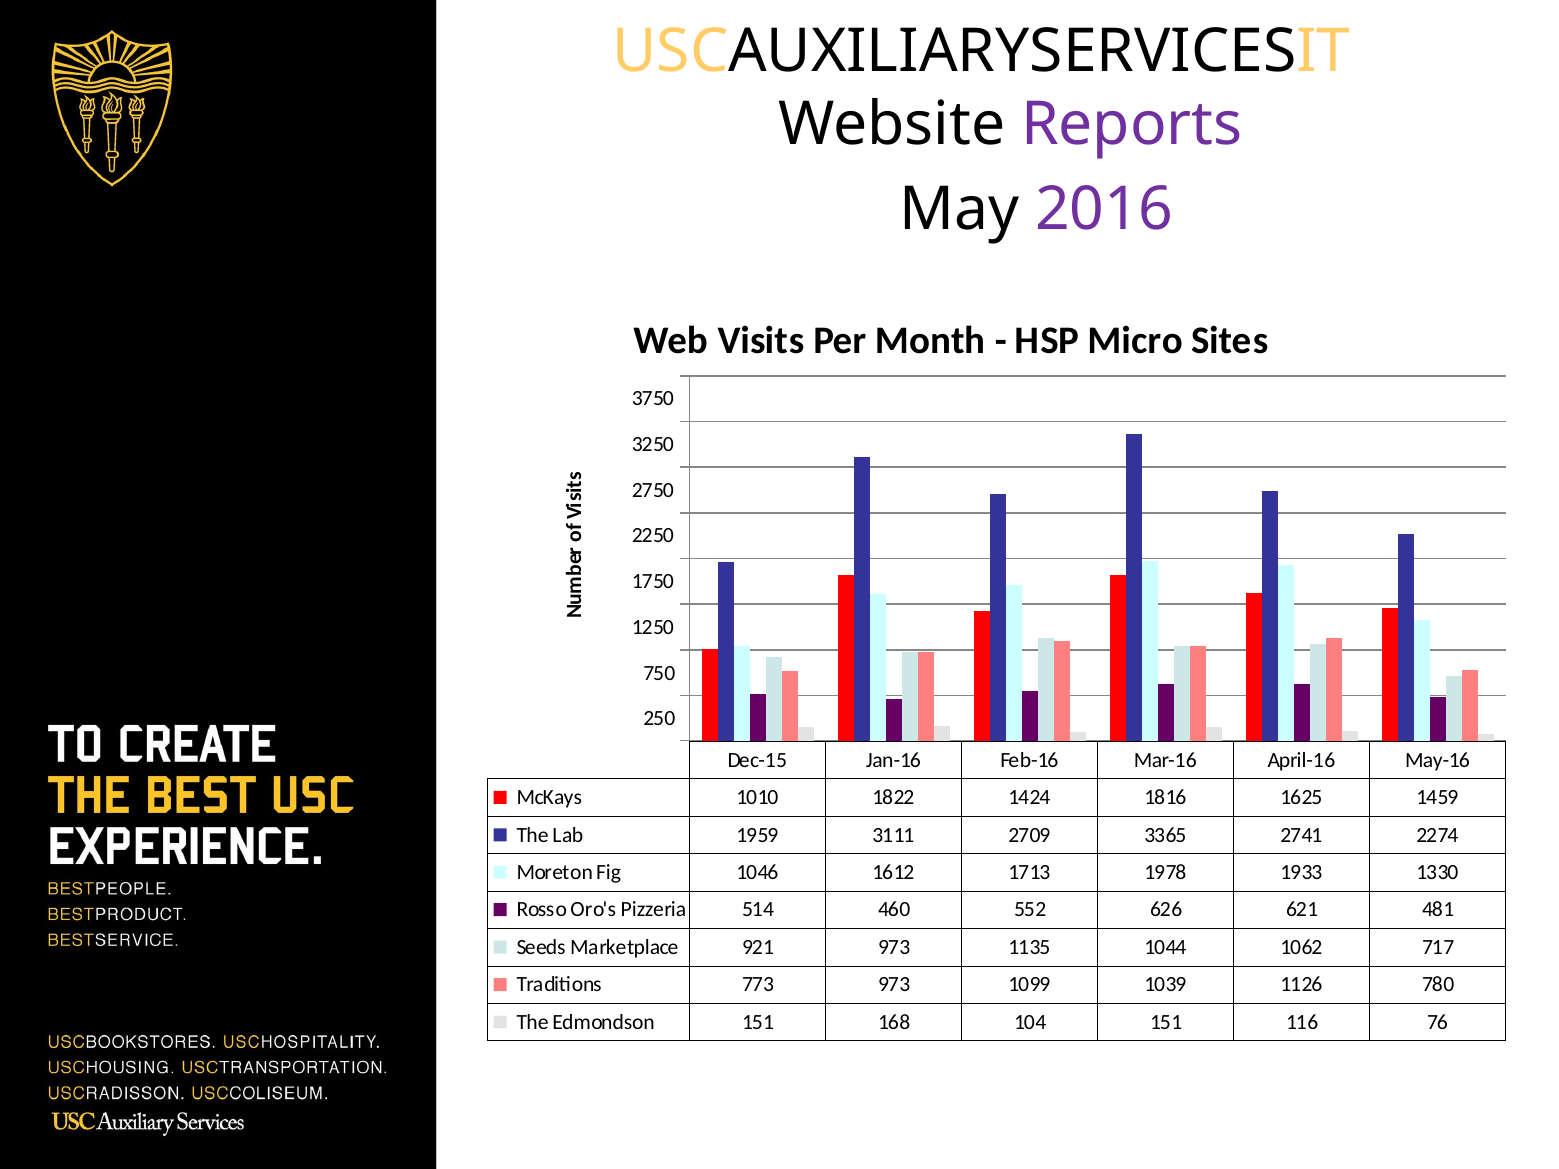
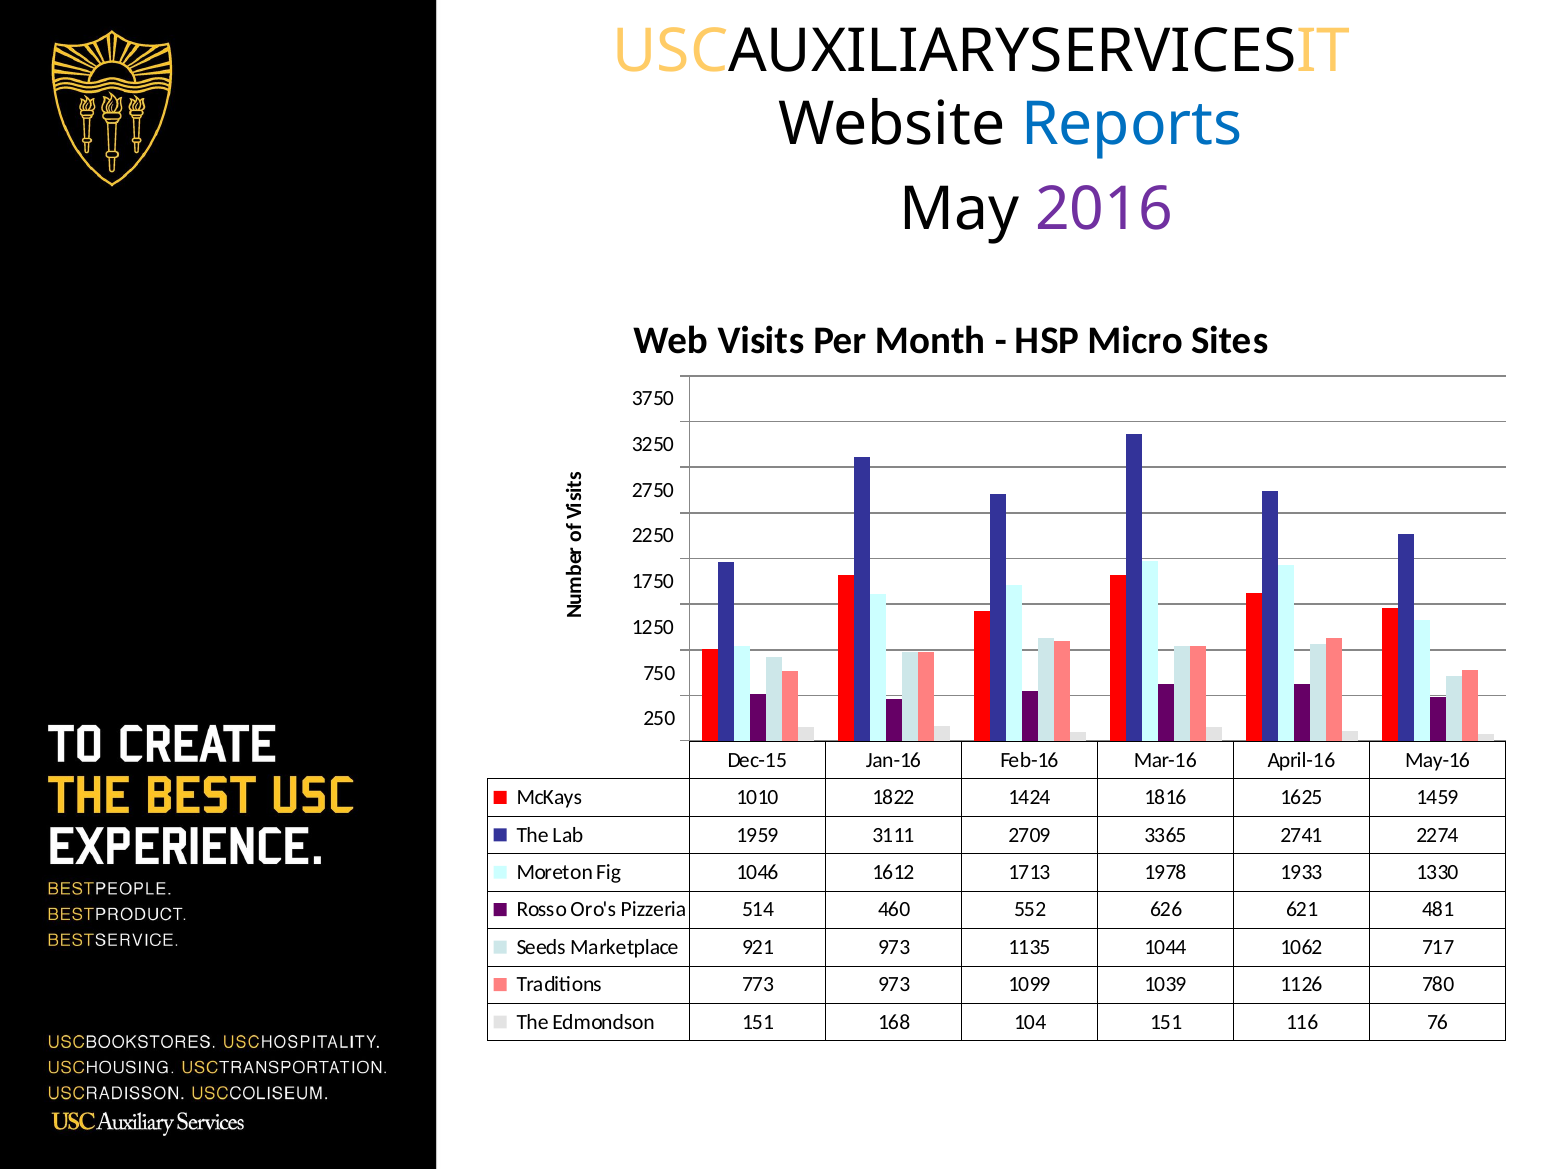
Reports colour: purple -> blue (1132, 125)
